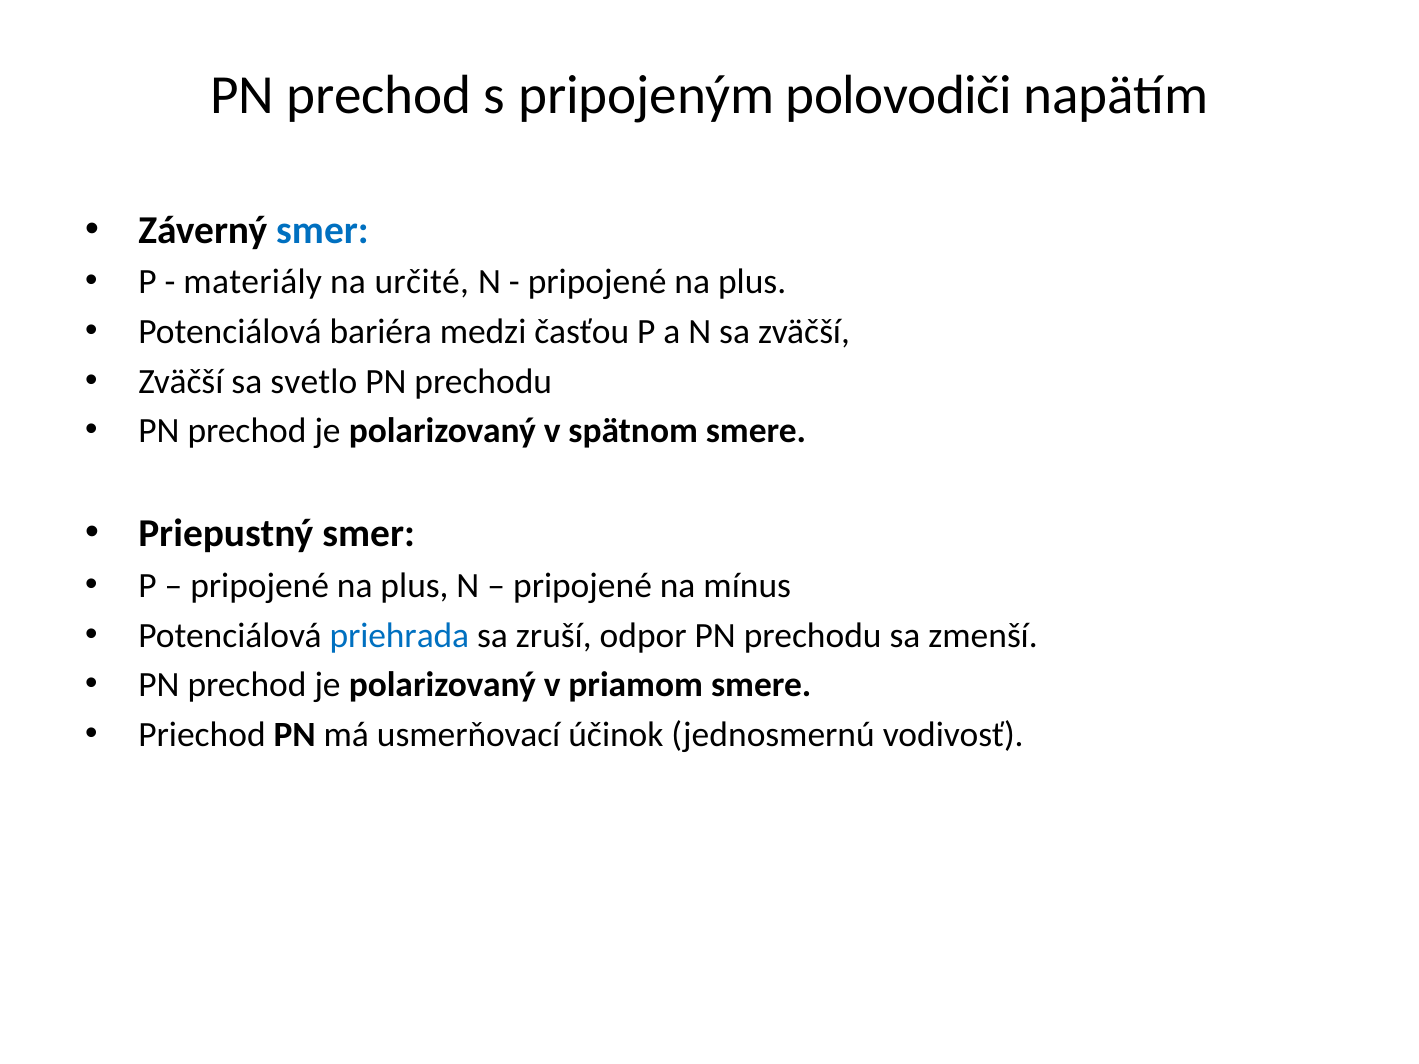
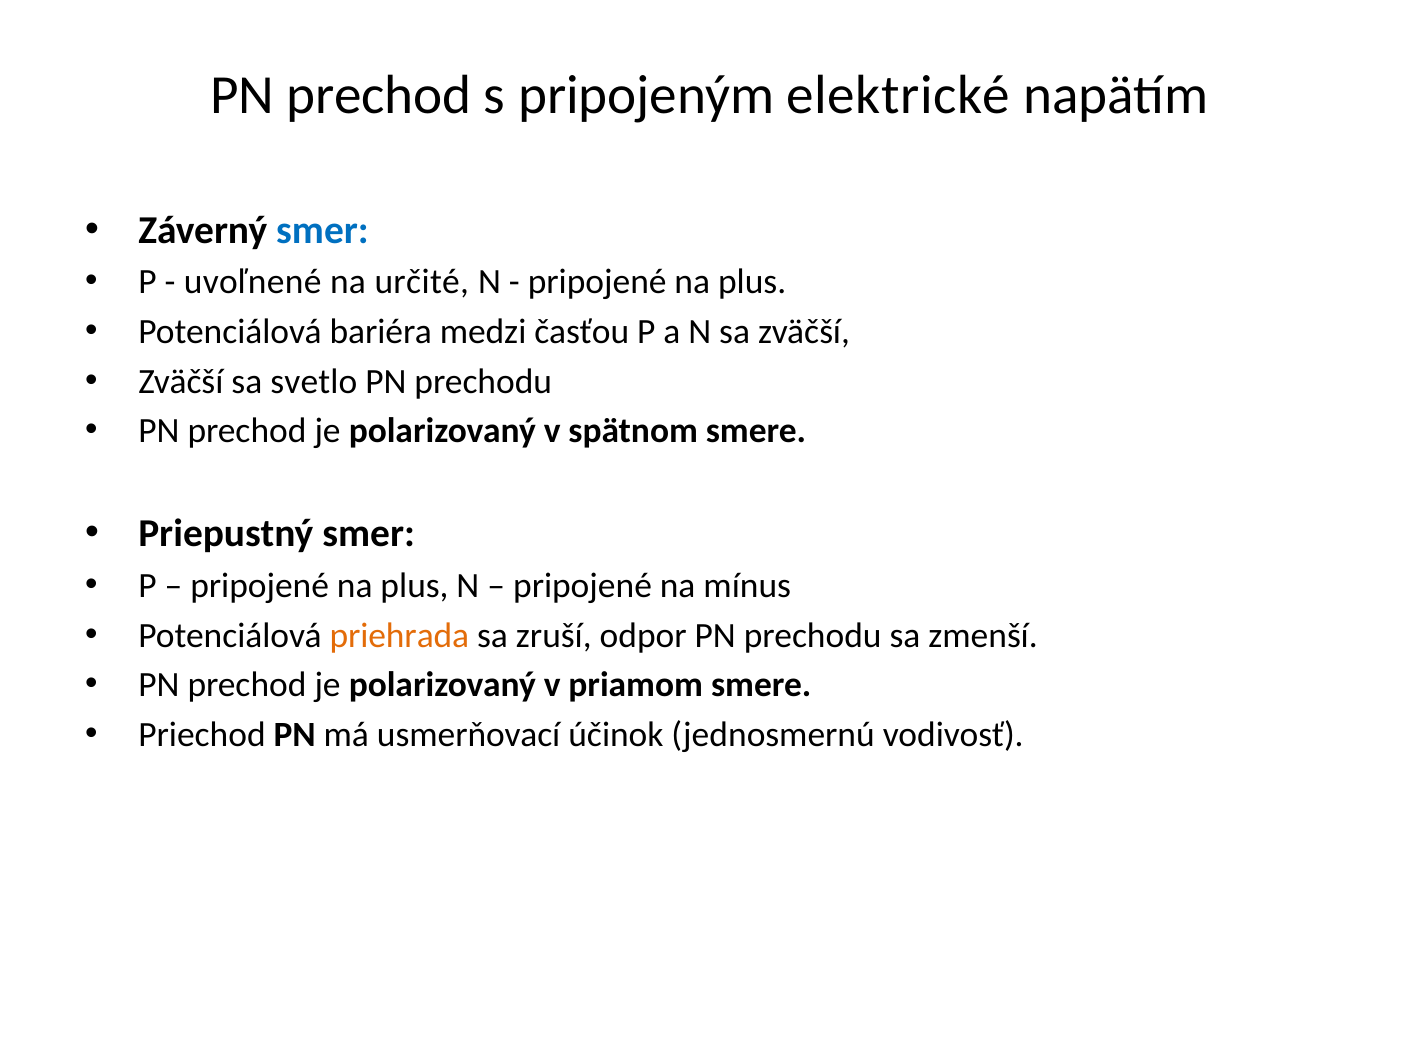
polovodiči: polovodiči -> elektrické (899, 96)
materiály: materiály -> uvoľnené (253, 282)
priehrada colour: blue -> orange (399, 635)
